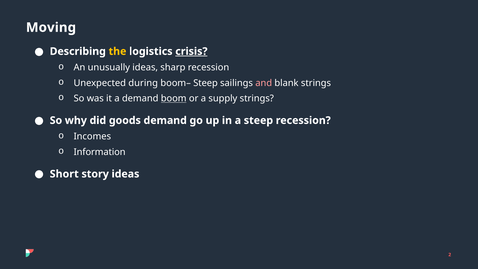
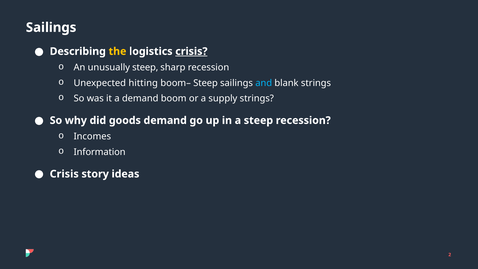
Moving: Moving -> Sailings (51, 27)
unusually ideas: ideas -> steep (145, 68)
during: during -> hitting (143, 83)
and colour: pink -> light blue (264, 83)
boom underline: present -> none (174, 98)
Short: Short -> Crisis (64, 174)
